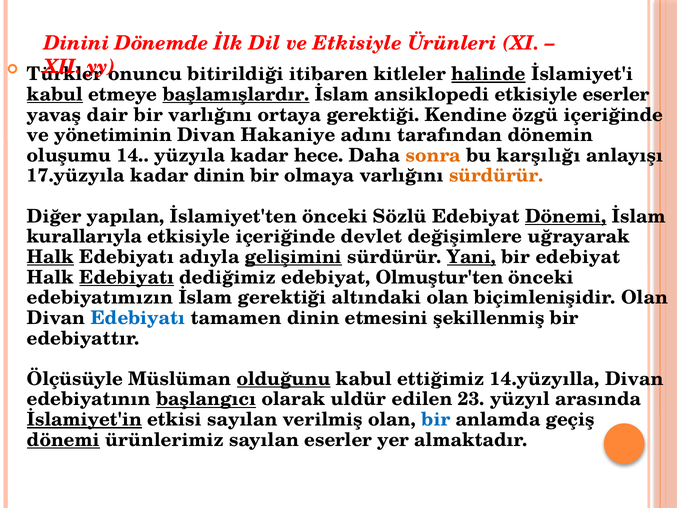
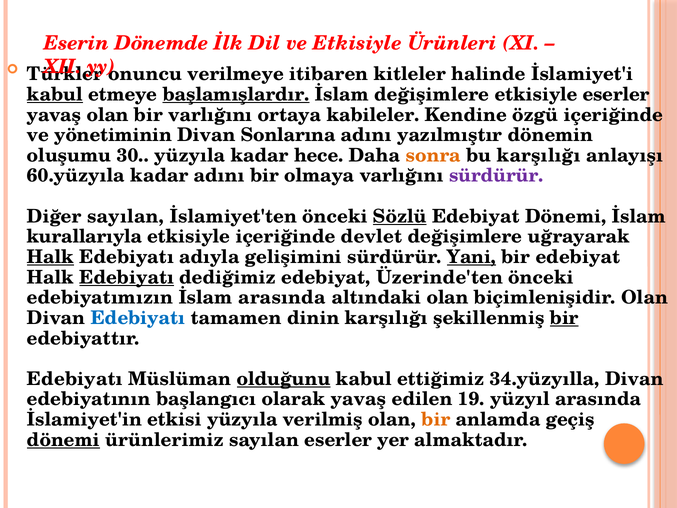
Dinini: Dinini -> Eserin (76, 43)
bitirildiği: bitirildiği -> verilmeye (236, 74)
halinde underline: present -> none (489, 74)
İslam ansiklopedi: ansiklopedi -> değişimlere (432, 94)
yavaş dair: dair -> olan (108, 115)
ortaya gerektiği: gerektiği -> kabileler (373, 115)
Hakaniye: Hakaniye -> Sonlarına (288, 135)
tarafından: tarafından -> yazılmıştır (450, 135)
14: 14 -> 30 (133, 155)
17.yüzyıla: 17.yüzyıla -> 60.yüzyıla (76, 176)
kadar dinin: dinin -> adını (219, 176)
sürdürür colour: orange -> purple (496, 176)
Diğer yapılan: yapılan -> sayılan (126, 216)
Sözlü underline: none -> present (400, 216)
Dönemi underline: present -> none (566, 216)
gelişimini underline: present -> none (293, 257)
Olmuştur'ten: Olmuştur'ten -> Üzerinde'ten (440, 277)
İslam gerektiği: gerektiği -> arasında (282, 298)
dinin etmesini: etmesini -> karşılığı (386, 318)
bir underline: none -> present (564, 318)
Ölçüsüyle: Ölçüsüyle -> Edebiyatı (75, 379)
14.yüzyılla: 14.yüzyılla -> 34.yüzyılla (545, 379)
başlangıcı underline: present -> none (206, 399)
olarak uldür: uldür -> yavaş (358, 399)
23: 23 -> 19 (471, 399)
İslamiyet'in underline: present -> none (84, 419)
etkisi sayılan: sayılan -> yüzyıla (242, 419)
bir colour: blue -> orange (436, 419)
